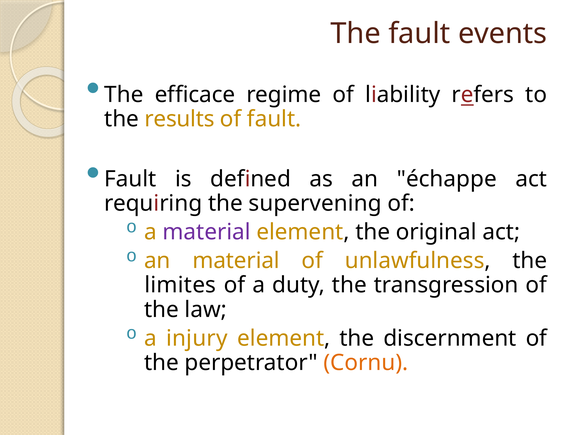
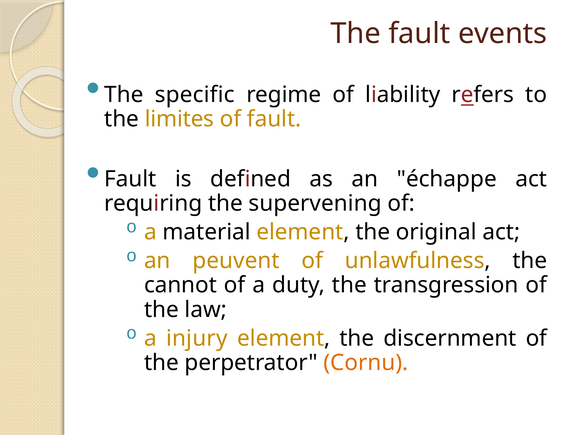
efficace: efficace -> specific (195, 95)
results: results -> limites (179, 119)
material colour: purple -> black (207, 232)
an material: material -> peuvent (236, 261)
limites: limites -> cannot (180, 285)
